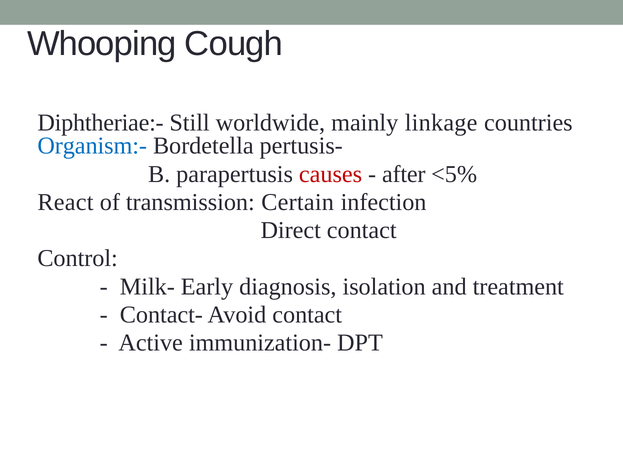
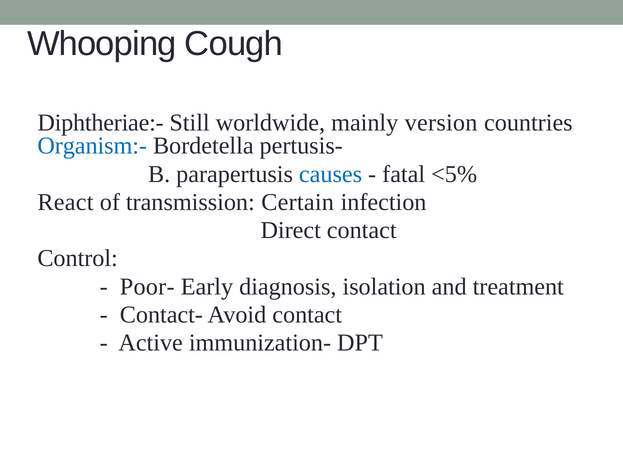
linkage: linkage -> version (441, 123)
causes colour: red -> blue (331, 174)
after: after -> fatal (404, 174)
Milk-: Milk- -> Poor- (147, 287)
